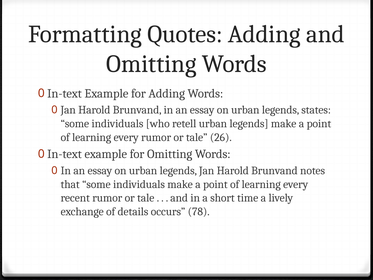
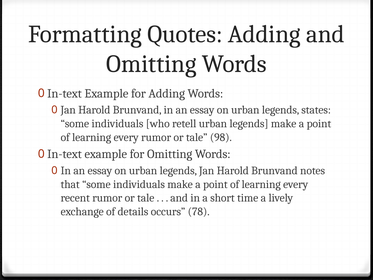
26: 26 -> 98 (221, 137)
